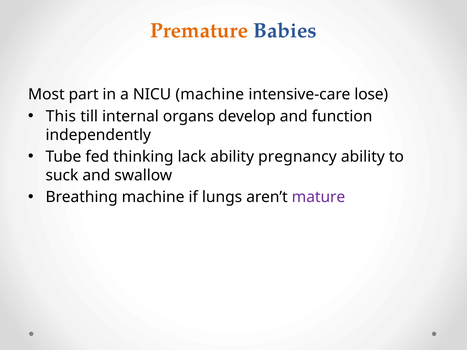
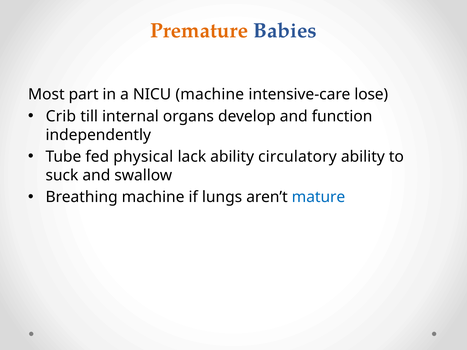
This: This -> Crib (61, 116)
thinking: thinking -> physical (143, 157)
pregnancy: pregnancy -> circulatory (297, 157)
mature colour: purple -> blue (318, 197)
